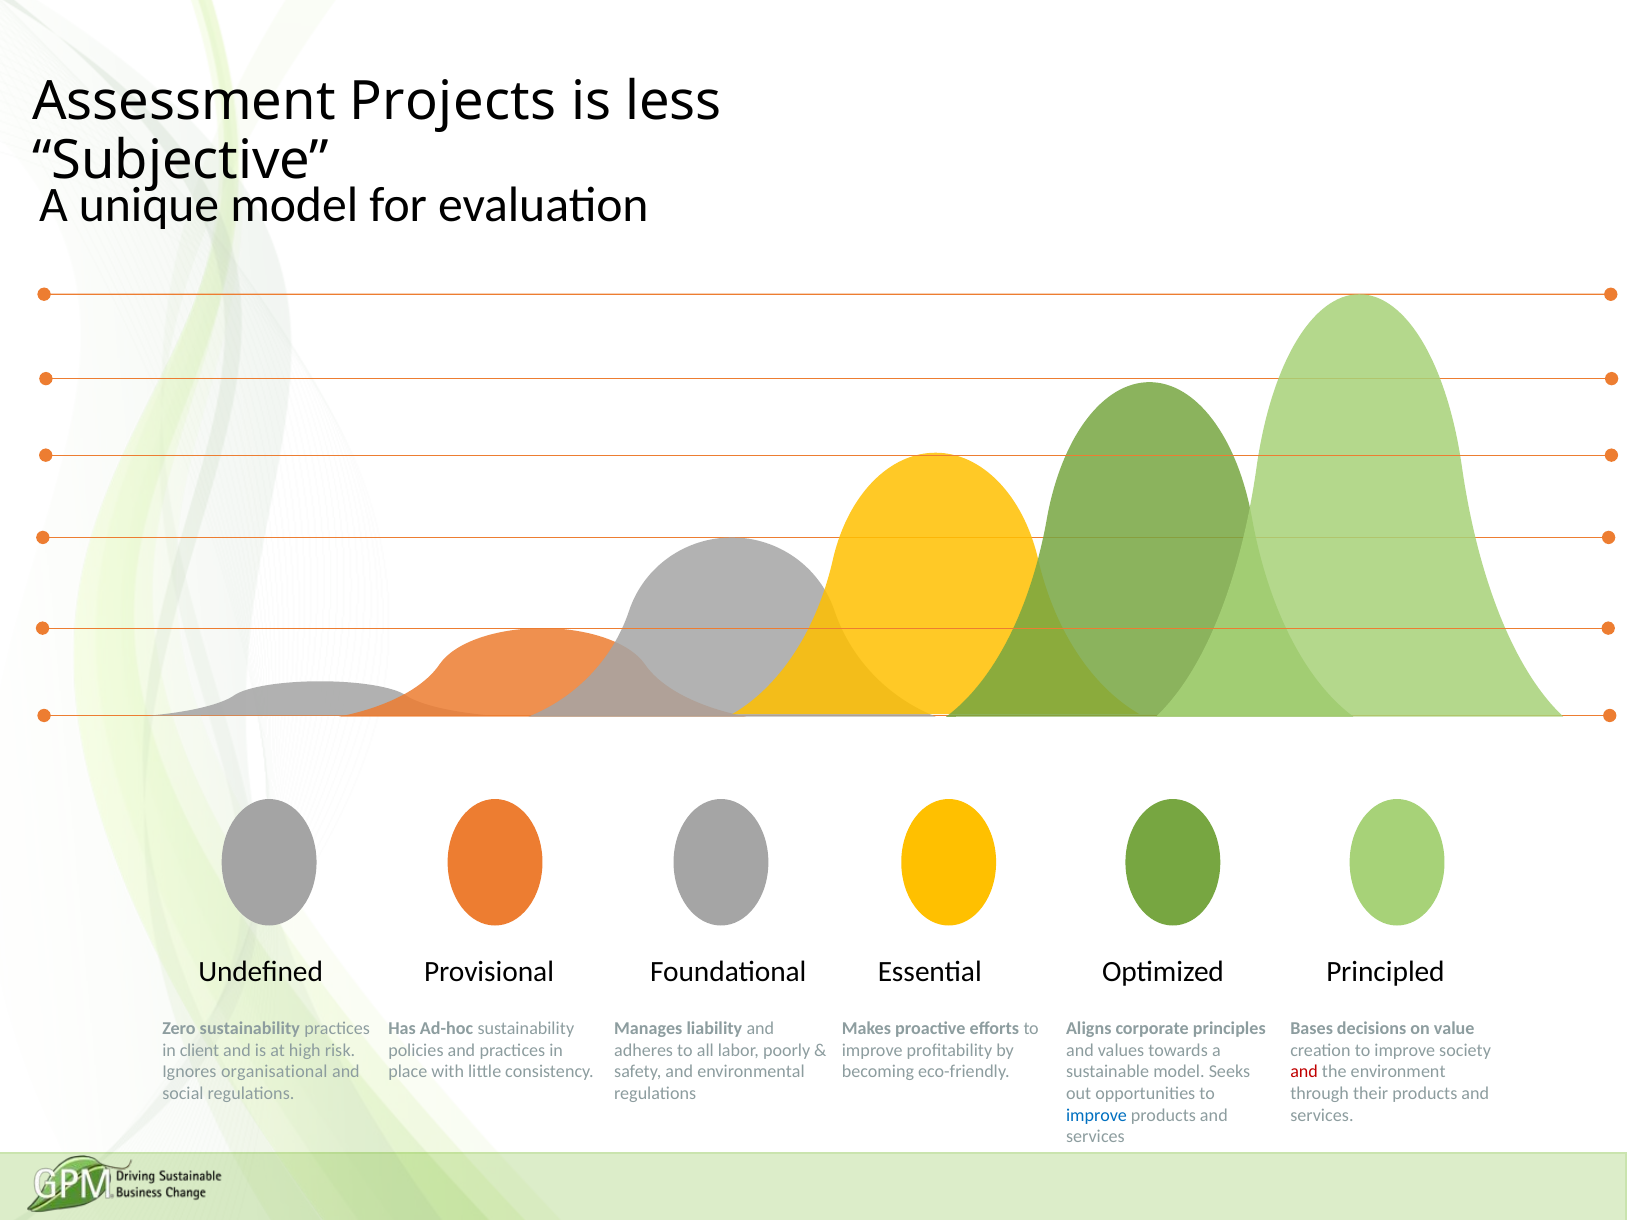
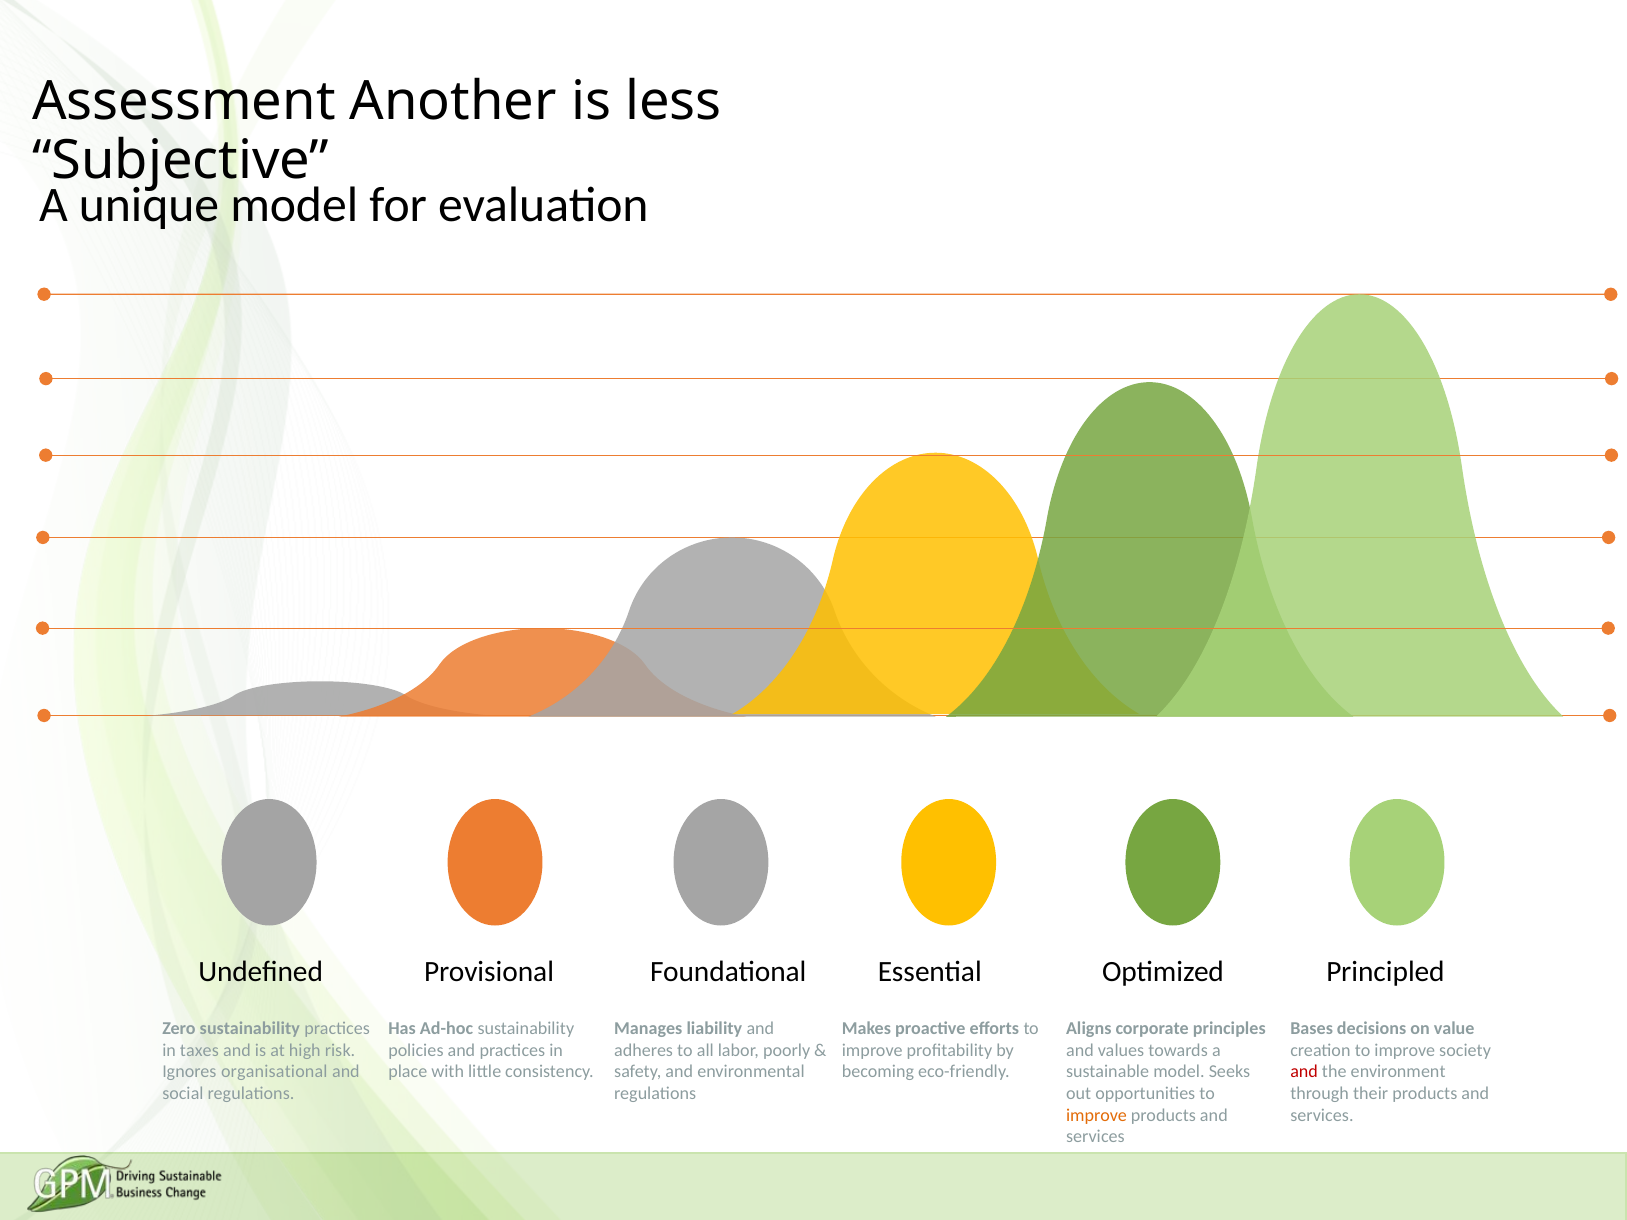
Projects: Projects -> Another (453, 102)
client: client -> taxes (199, 1051)
improve colour: blue -> orange (1097, 1116)
